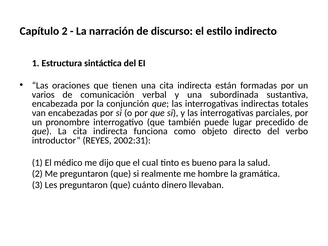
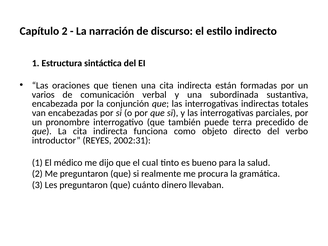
lugar: lugar -> terra (242, 122)
hombre: hombre -> procura (213, 174)
